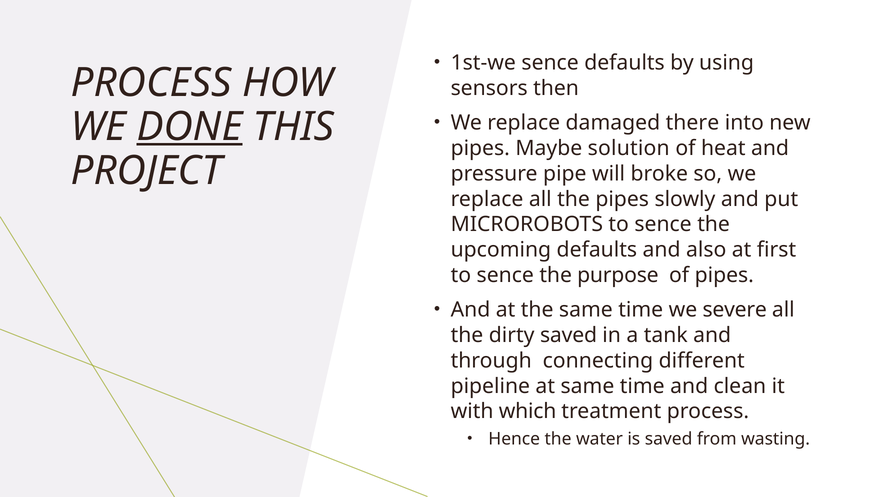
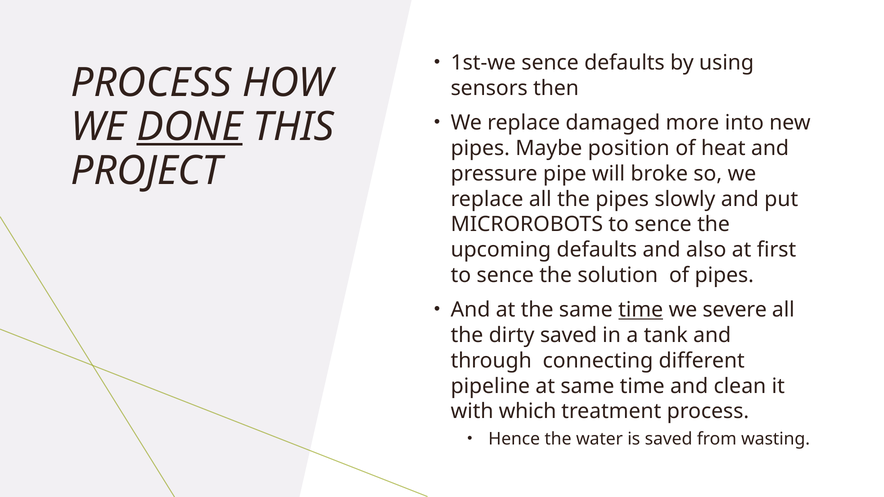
there: there -> more (692, 123)
solution: solution -> position (629, 148)
purpose: purpose -> solution (618, 275)
time underline: none -> present (641, 310)
